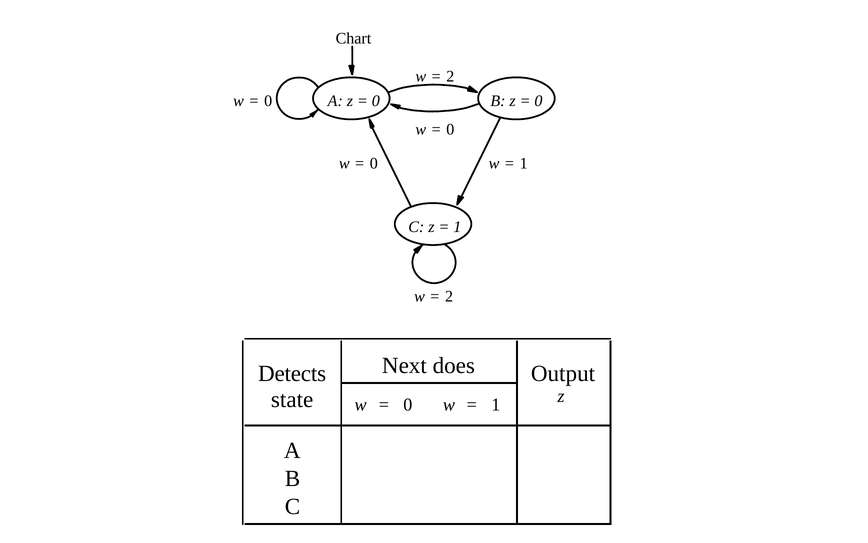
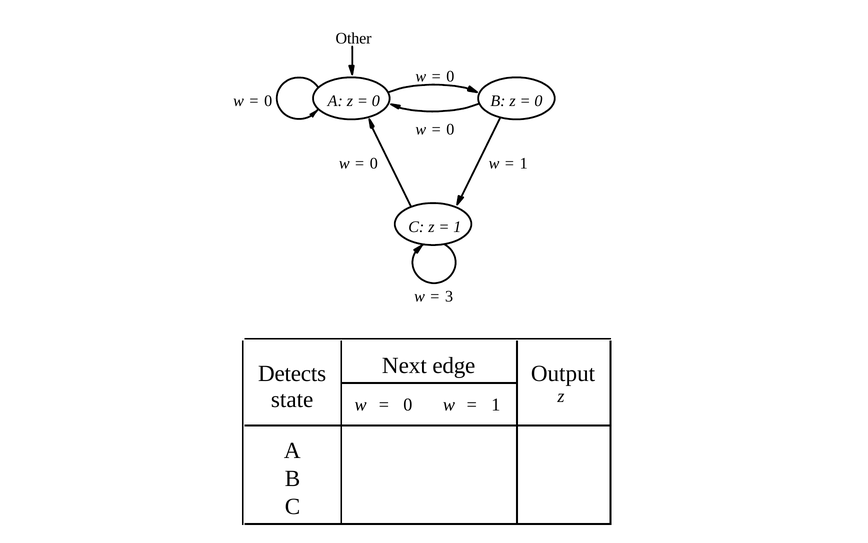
Chart: Chart -> Other (354, 38)
2: 2 -> 0 (450, 76)
2: 2 -> 3 (449, 296)
does: does -> edge (454, 365)
